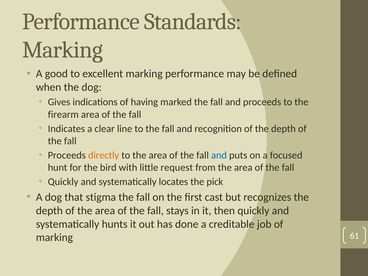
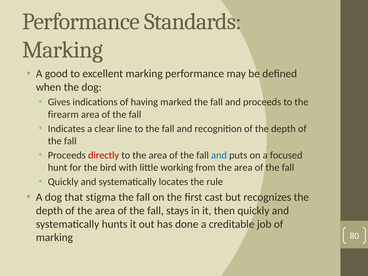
directly colour: orange -> red (104, 155)
request: request -> working (177, 168)
pick: pick -> rule (215, 182)
61: 61 -> 80 (354, 236)
